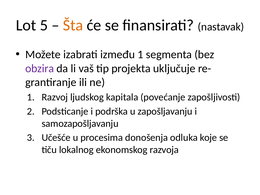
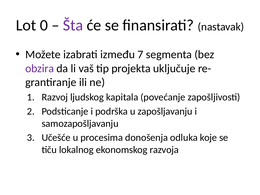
5: 5 -> 0 (44, 25)
Šta colour: orange -> purple (73, 25)
između 1: 1 -> 7 (140, 55)
